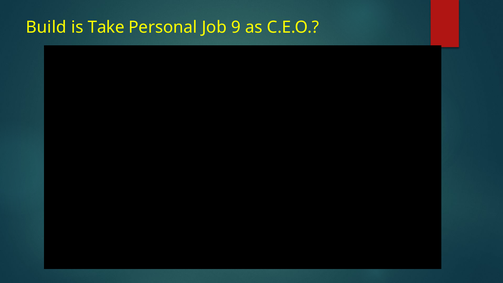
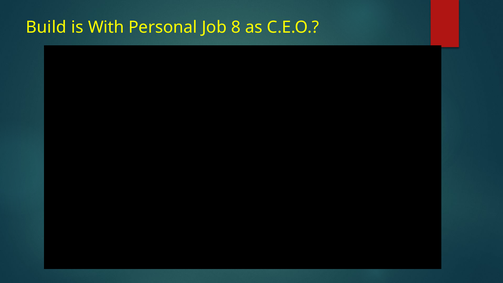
Take: Take -> With (106, 27)
9: 9 -> 8 (236, 27)
